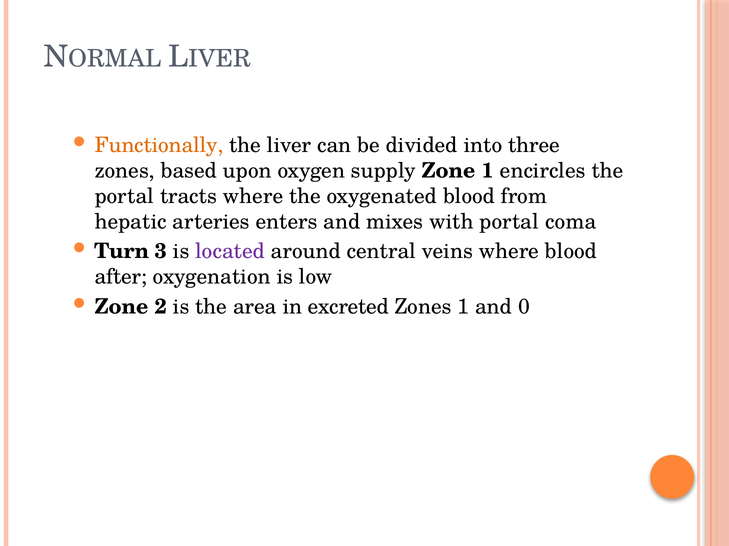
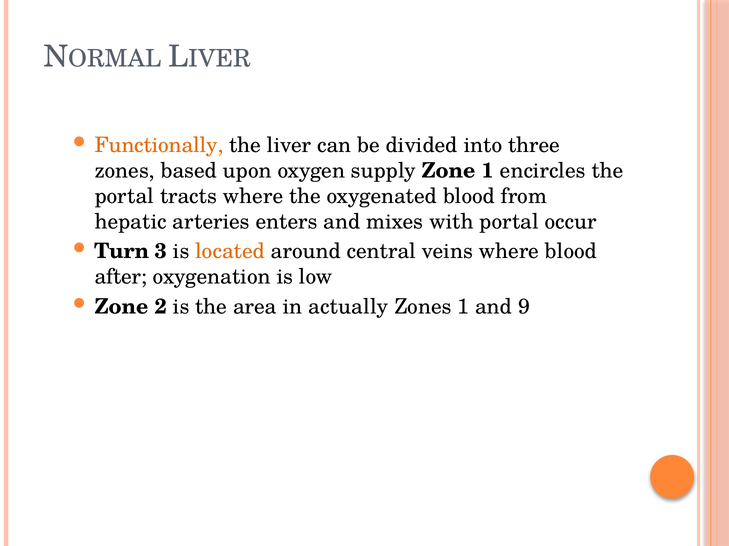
coma: coma -> occur (571, 222)
located colour: purple -> orange (230, 252)
excreted: excreted -> actually (348, 307)
0: 0 -> 9 (524, 307)
